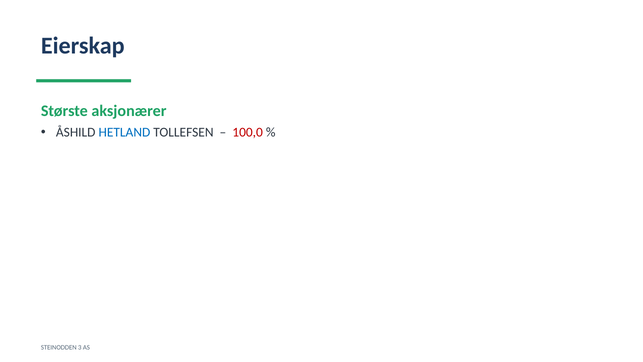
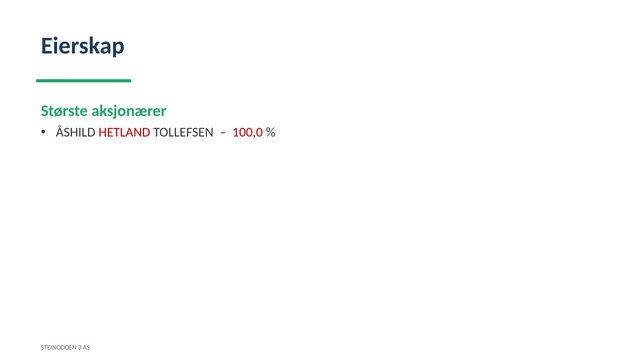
HETLAND colour: blue -> red (124, 132)
